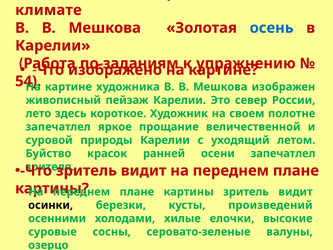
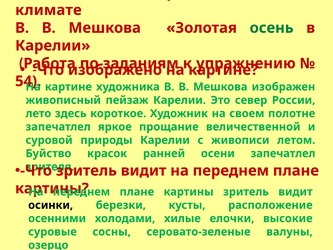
осень colour: blue -> green (272, 28)
уходящий: уходящий -> живописи (240, 140)
произведений: произведений -> расположение (270, 205)
